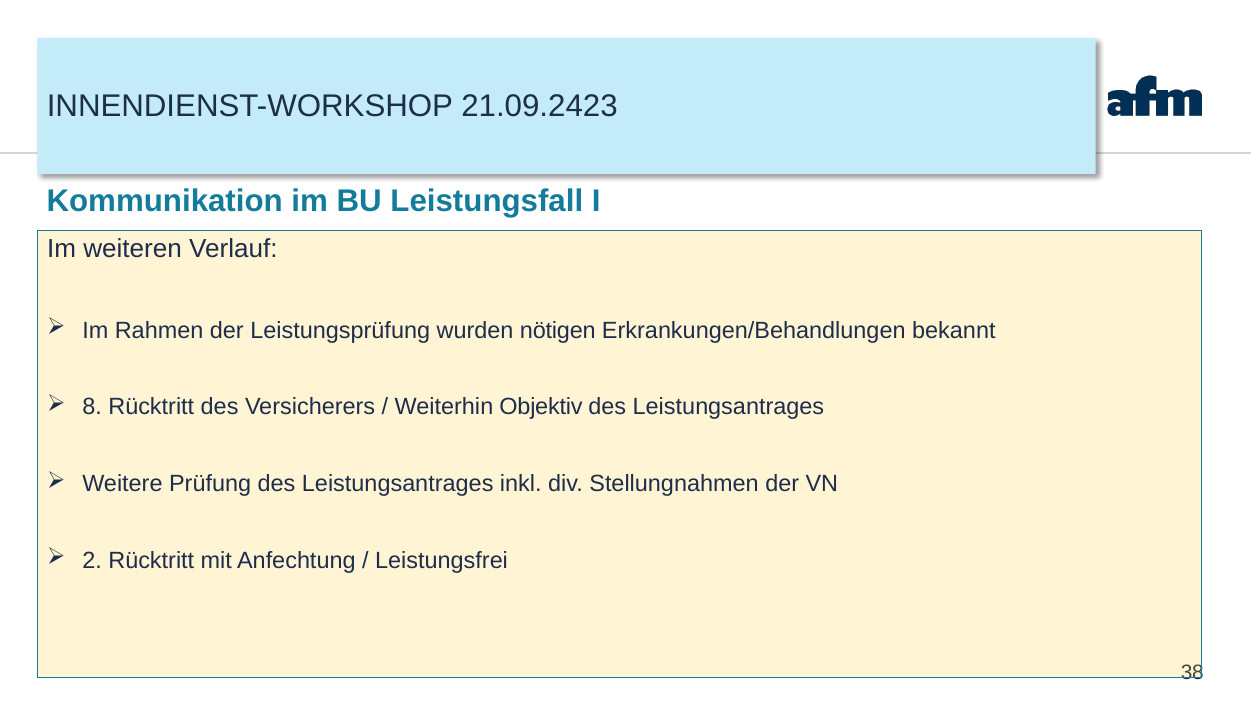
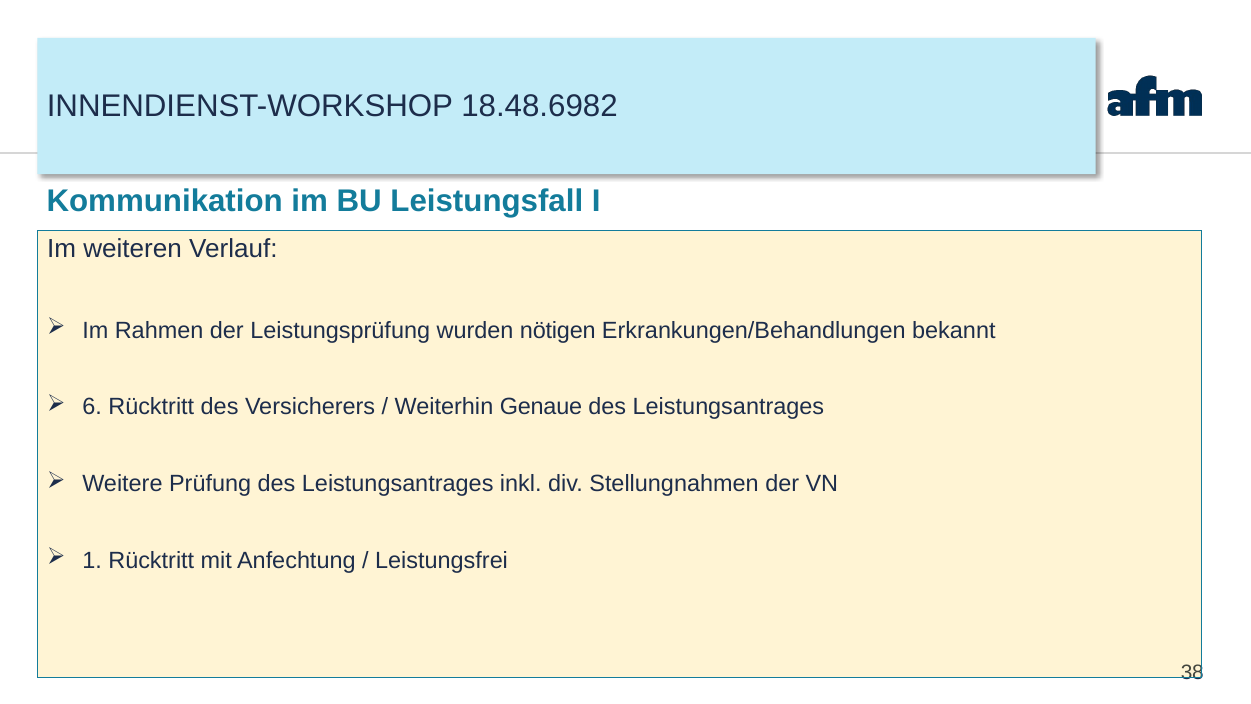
21.09.2423: 21.09.2423 -> 18.48.6982 (540, 106)
8: 8 -> 6 (92, 407)
Objektiv: Objektiv -> Genaue (541, 407)
2: 2 -> 1 (92, 560)
